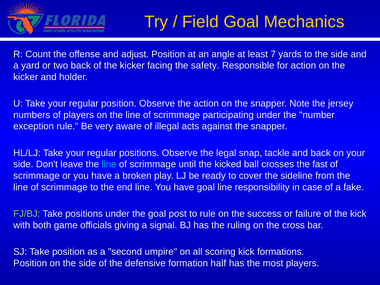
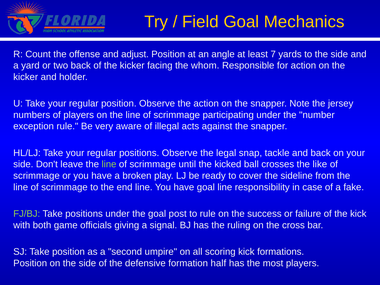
safety: safety -> whom (205, 66)
line colour: light blue -> light green (109, 164)
fast: fast -> like (320, 164)
